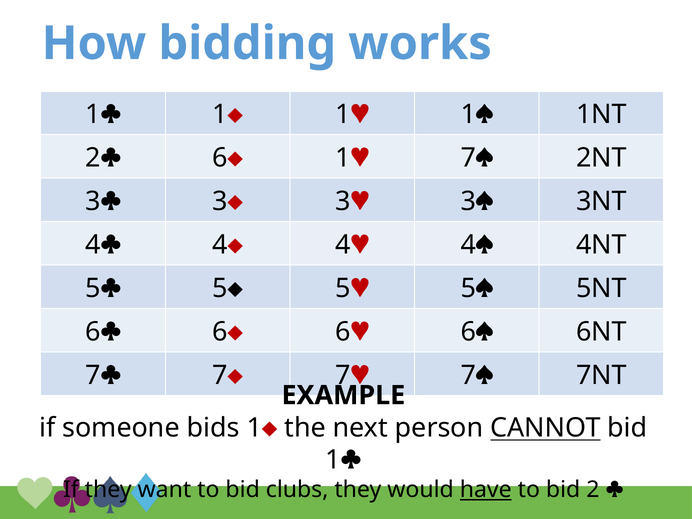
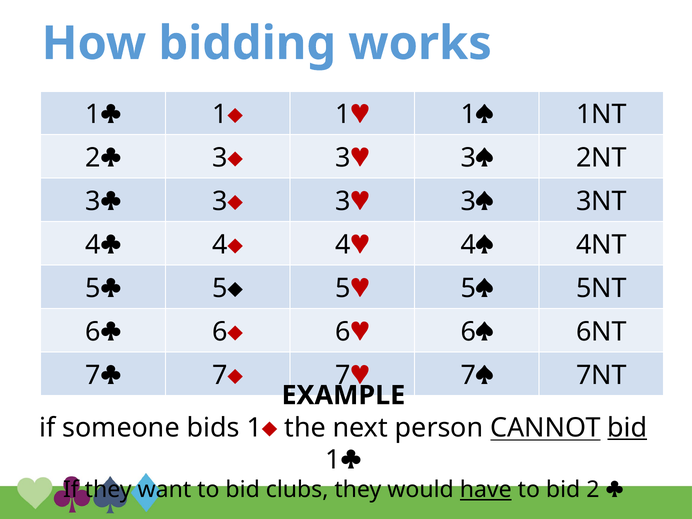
6: 6 -> 3 (220, 158)
1: 1 -> 3 (343, 158)
7: 7 -> 3 (468, 158)
bid underline: none -> present (627, 428)
